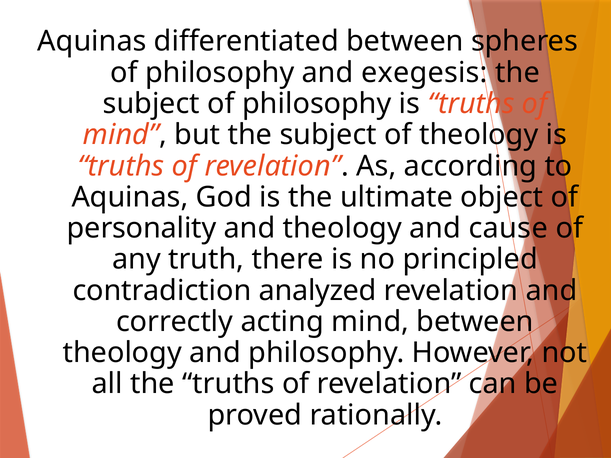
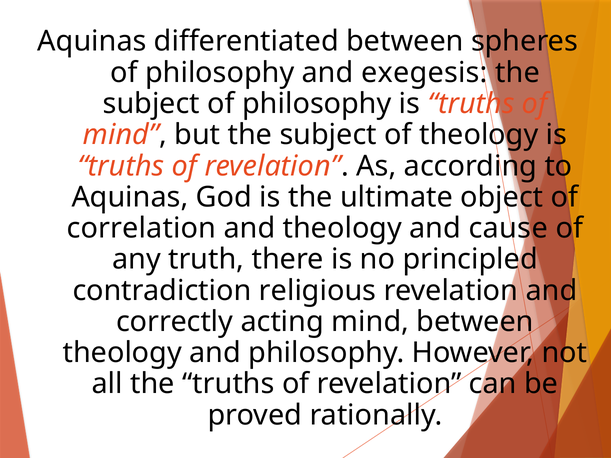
personality: personality -> correlation (141, 228)
analyzed: analyzed -> religious (318, 291)
